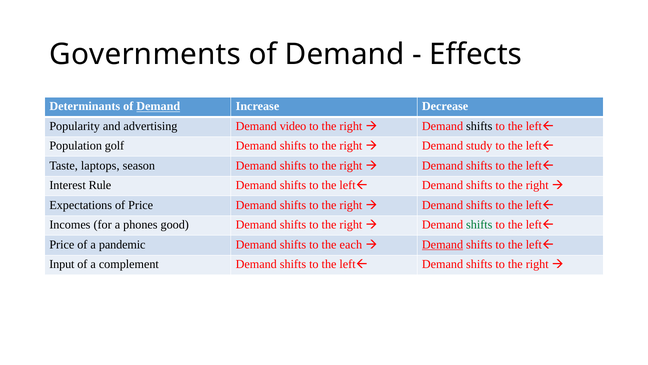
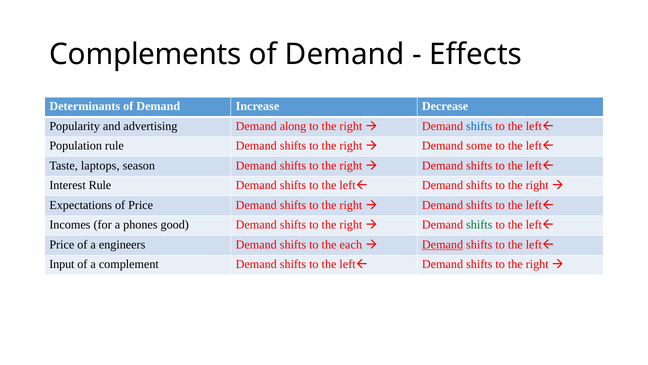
Governments: Governments -> Complements (145, 54)
Demand underline: present -> none (158, 106)
video: video -> along (293, 126)
shifts colour: black -> blue (479, 126)
Population golf: golf -> rule (114, 146)
study: study -> some (479, 146)
pandemic: pandemic -> engineers (122, 244)
